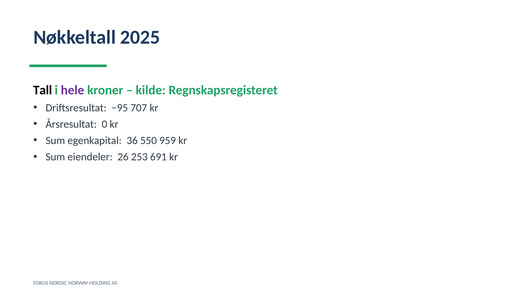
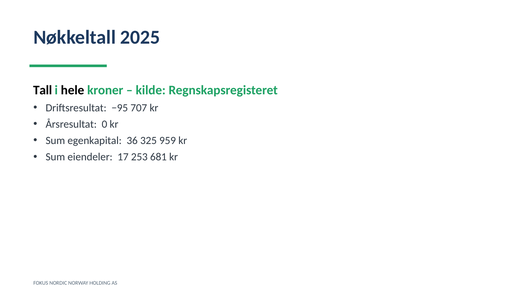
hele colour: purple -> black (73, 90)
550: 550 -> 325 (148, 141)
26: 26 -> 17 (123, 157)
691: 691 -> 681 (158, 157)
